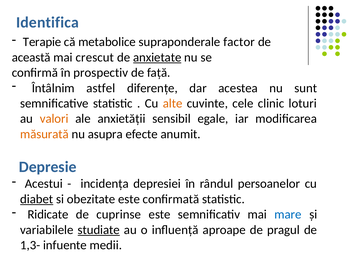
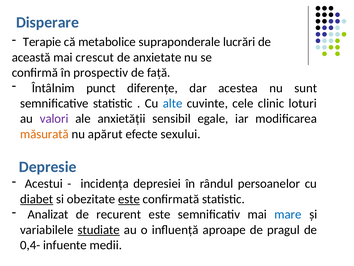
Identifica: Identifica -> Disperare (47, 22)
factor: factor -> lucrări (239, 42)
anxietate underline: present -> none (157, 57)
astfel: astfel -> punct (101, 88)
alte colour: orange -> blue (173, 103)
valori colour: orange -> purple (54, 119)
asupra: asupra -> apărut (105, 134)
anumit: anumit -> sexului (181, 134)
este underline: none -> present (129, 199)
Ridicate: Ridicate -> Analizat (48, 214)
cuprinse: cuprinse -> recurent (119, 214)
1,3-: 1,3- -> 0,4- (30, 245)
